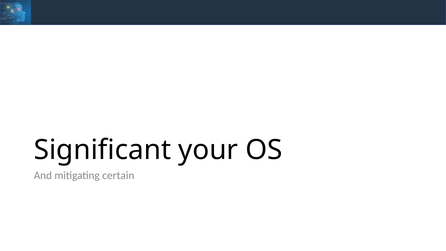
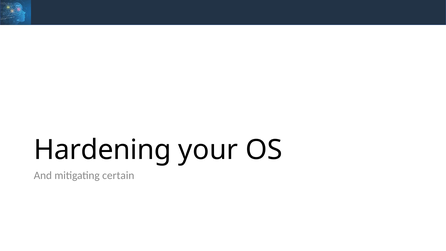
Significant: Significant -> Hardening (103, 150)
